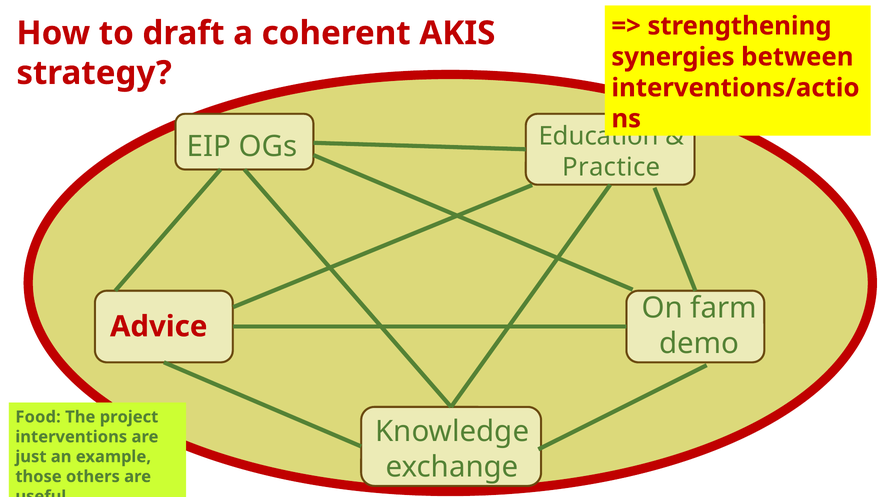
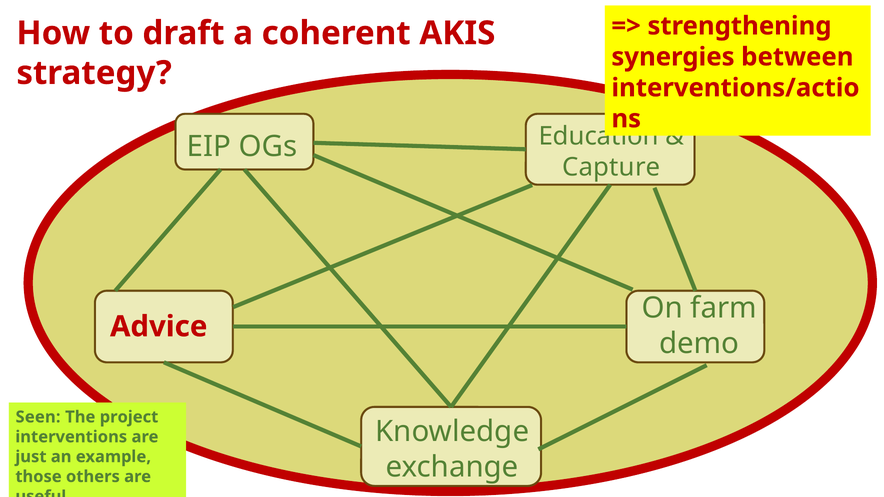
Practice: Practice -> Capture (611, 167)
Food: Food -> Seen (38, 417)
